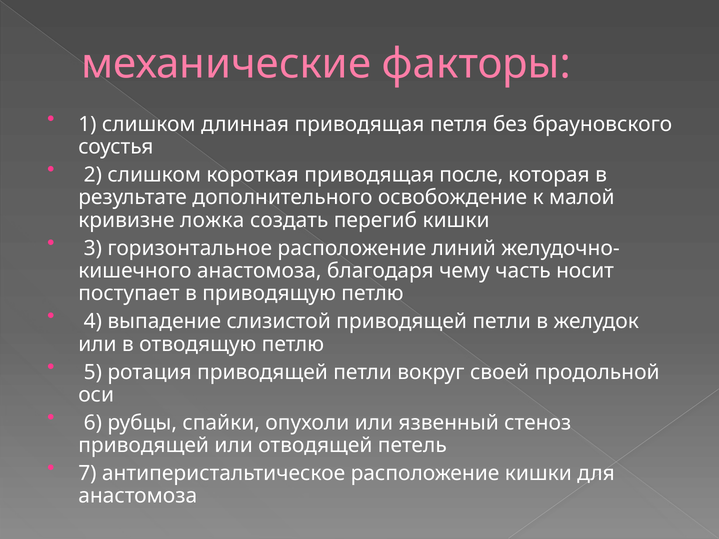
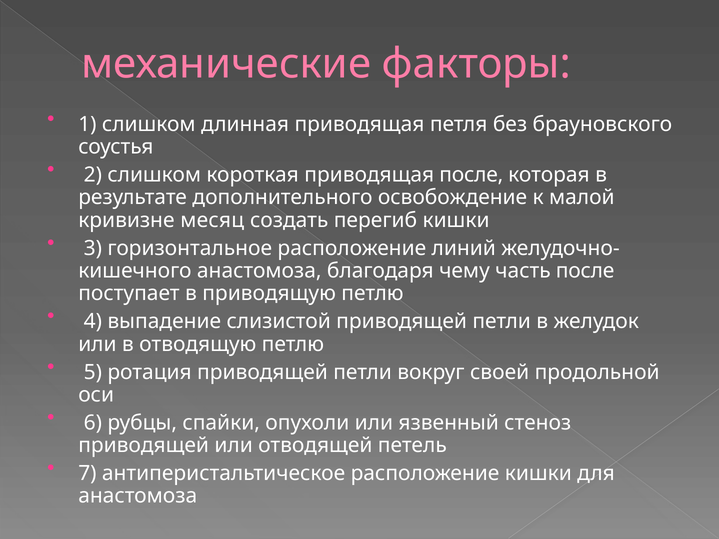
ложка: ложка -> месяц (212, 220)
часть носит: носит -> после (585, 271)
